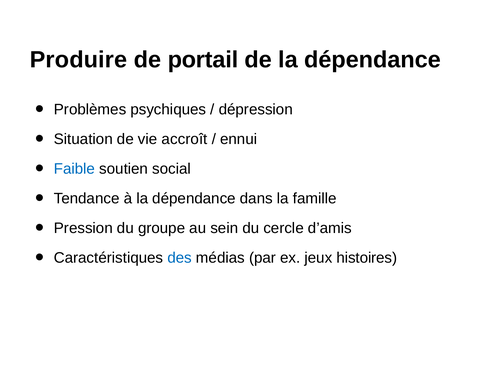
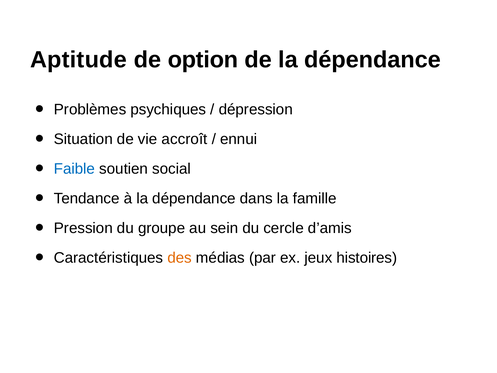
Produire: Produire -> Aptitude (79, 60)
portail: portail -> option (203, 60)
des colour: blue -> orange (180, 258)
